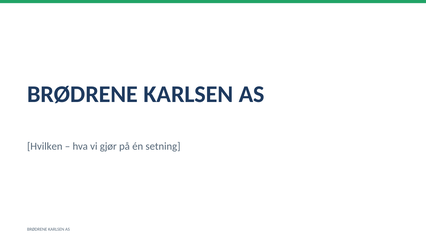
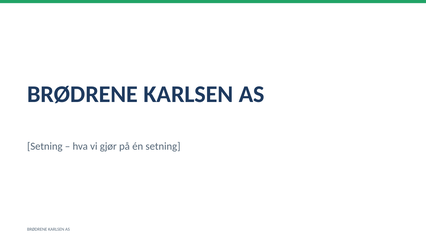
Hvilken: Hvilken -> Setning (45, 147)
